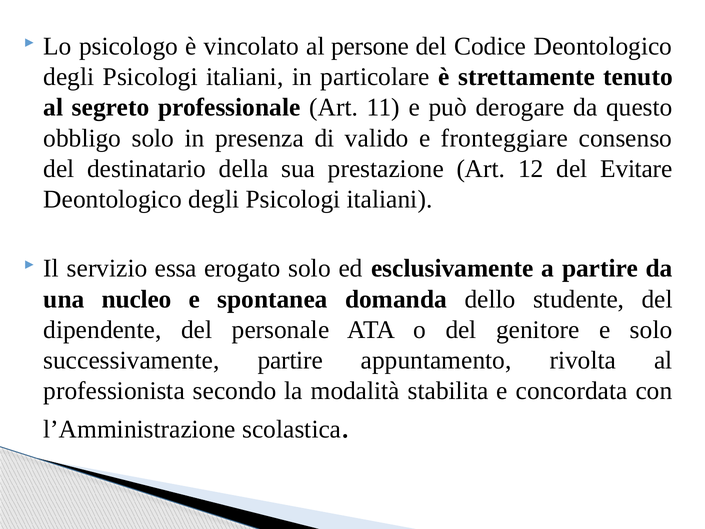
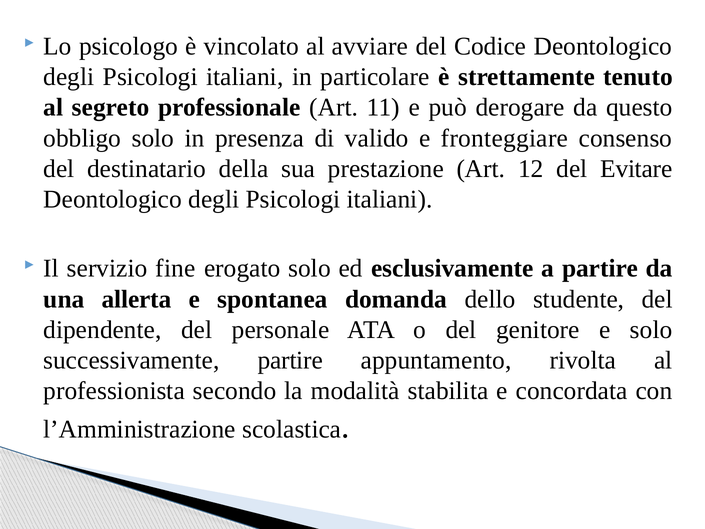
persone: persone -> avviare (370, 46)
essa: essa -> fine (176, 268)
nucleo: nucleo -> allerta (137, 299)
